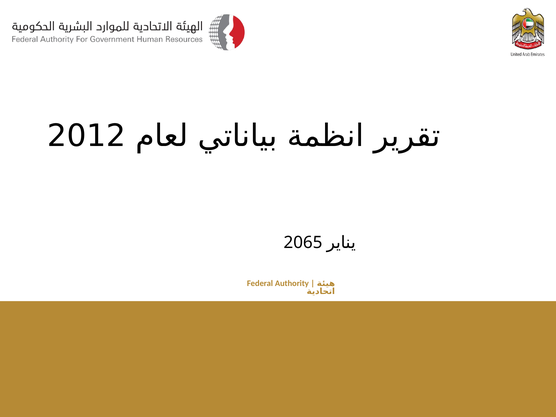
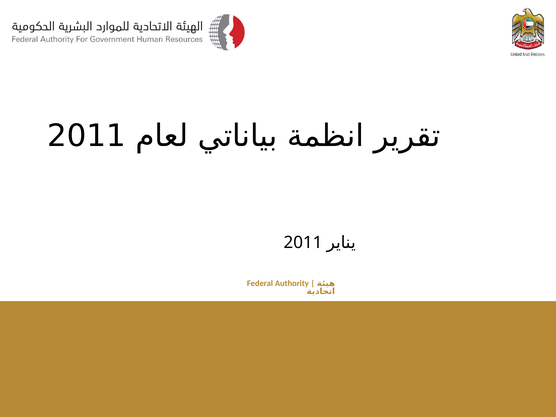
2012: 2012 -> 2011 (86, 136)
2065: 2065 -> 2011 (303, 243)
